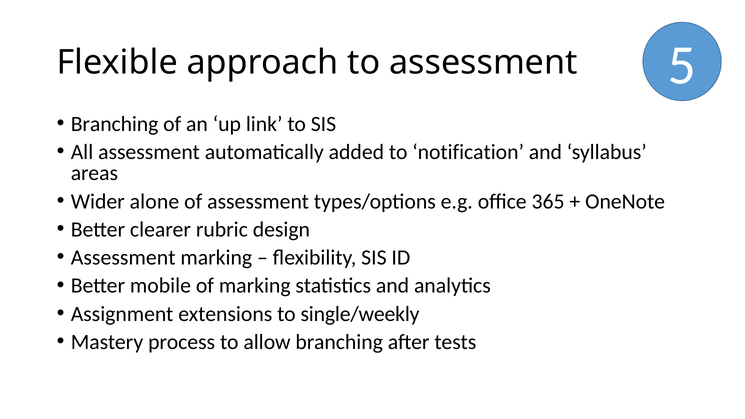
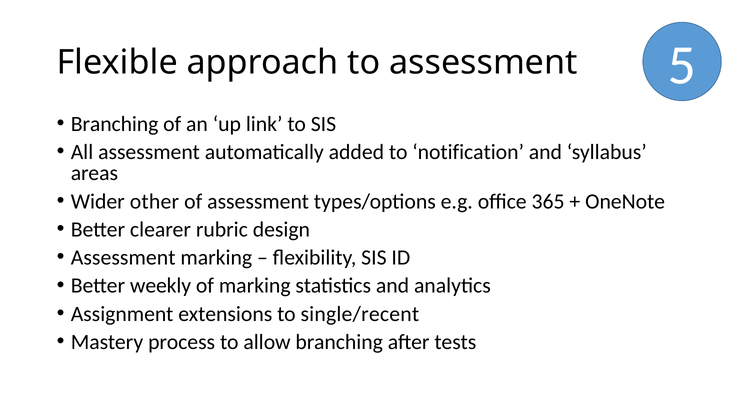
alone: alone -> other (154, 201)
mobile: mobile -> weekly (161, 286)
single/weekly: single/weekly -> single/recent (360, 314)
